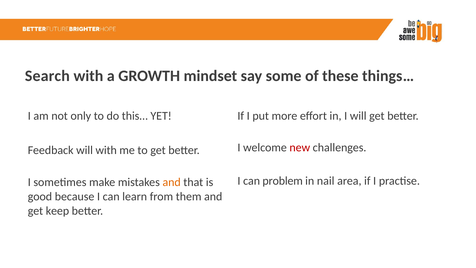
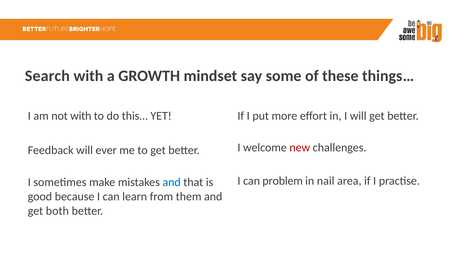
not only: only -> with (81, 116)
will with: with -> ever (106, 150)
and colour: orange -> blue (172, 182)
keep: keep -> both (57, 211)
